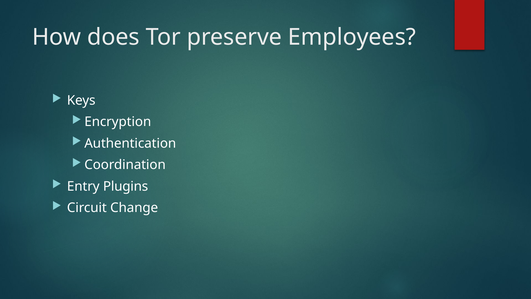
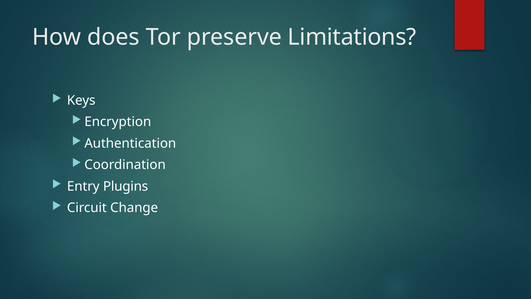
Employees: Employees -> Limitations (352, 37)
